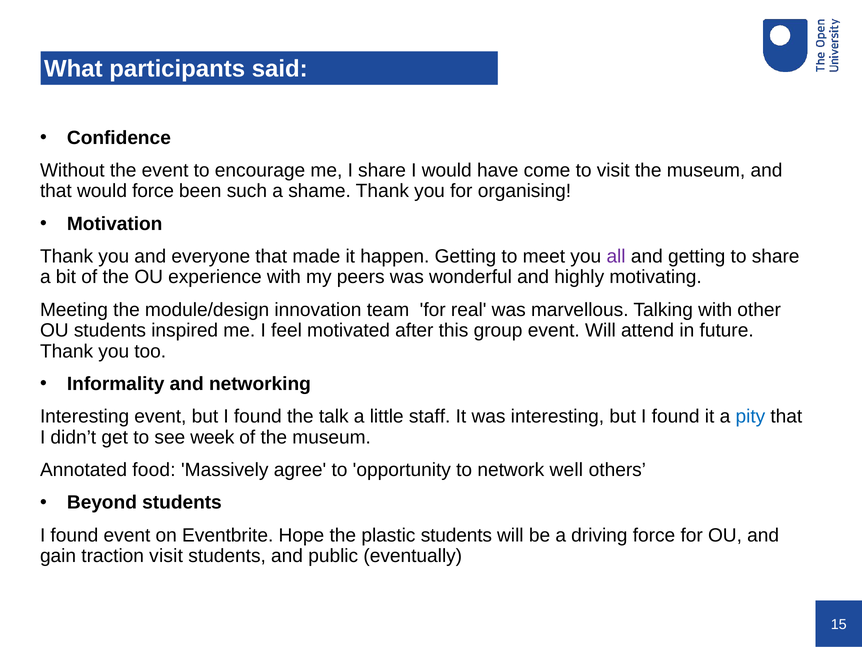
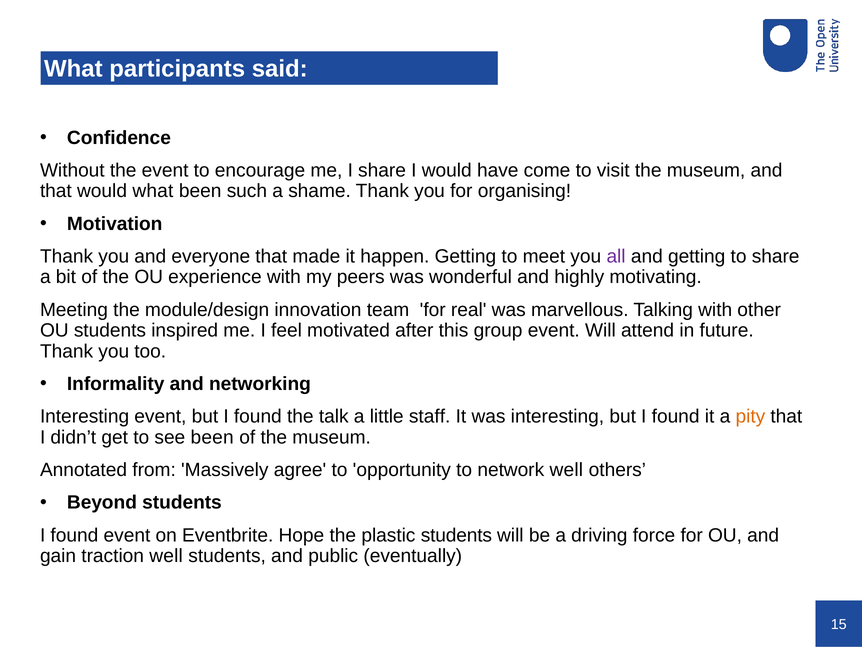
would force: force -> what (153, 191)
pity colour: blue -> orange (750, 416)
see week: week -> been (212, 437)
food: food -> from (154, 470)
traction visit: visit -> well (166, 556)
